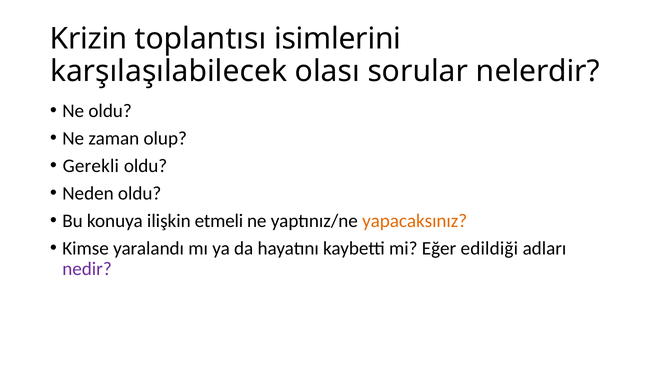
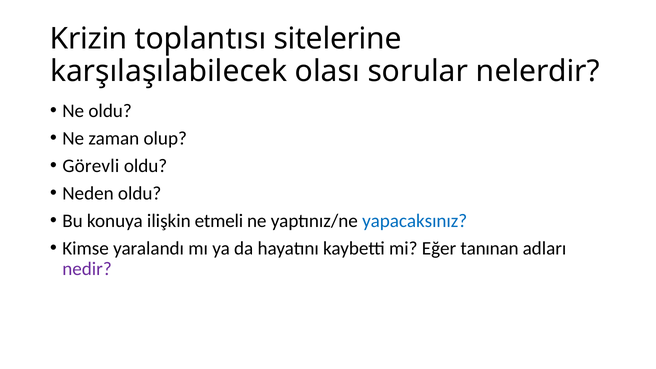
isimlerini: isimlerini -> sitelerine (338, 39)
Gerekli: Gerekli -> Görevli (91, 166)
yapacaksınız colour: orange -> blue (415, 221)
edildiği: edildiği -> tanınan (490, 248)
